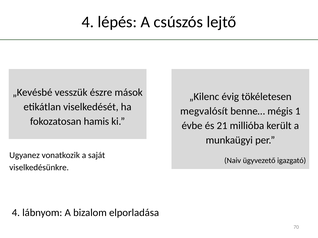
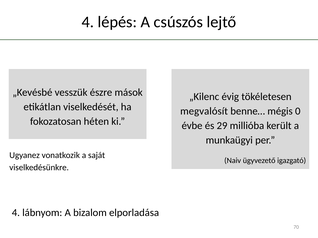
1: 1 -> 0 (298, 111)
hamis: hamis -> héten (96, 122)
21: 21 -> 29 (222, 126)
